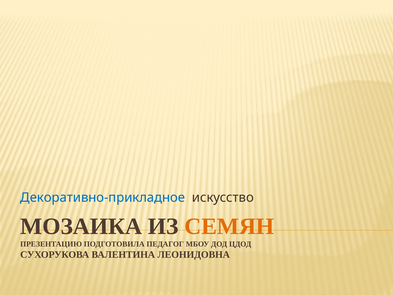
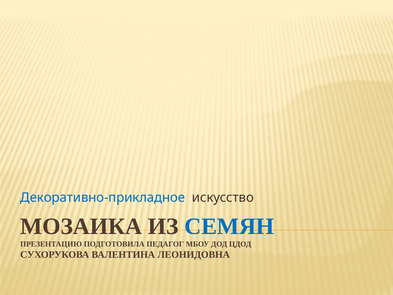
СЕМЯН colour: orange -> blue (229, 226)
